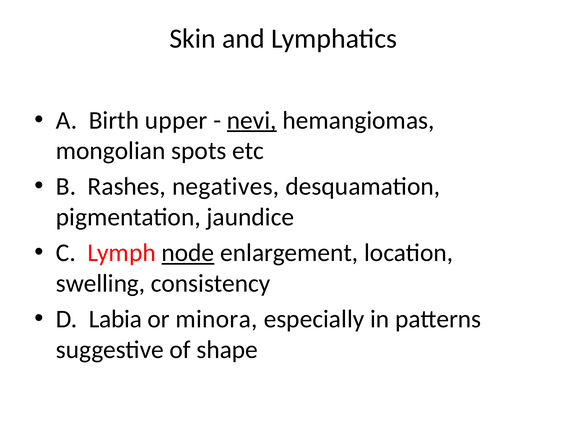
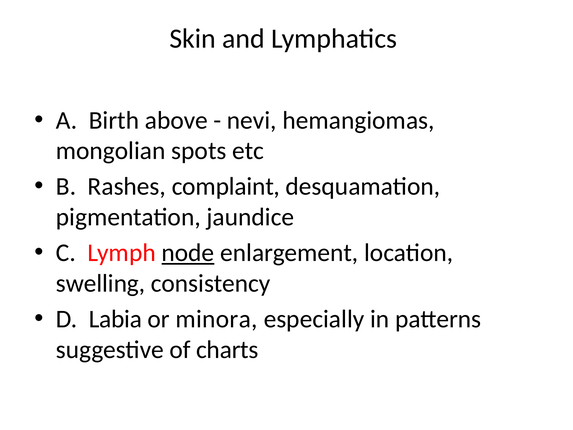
upper: upper -> above (176, 120)
nevi underline: present -> none (252, 120)
negatives: negatives -> complaint (226, 186)
shape: shape -> charts (227, 349)
